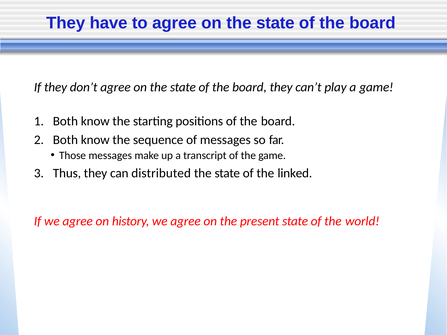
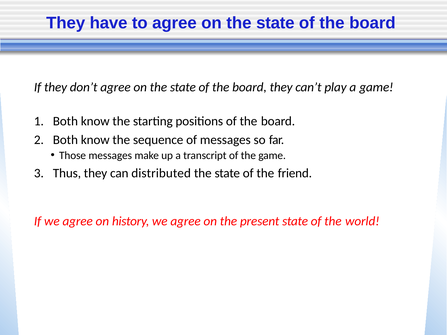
linked: linked -> friend (295, 173)
